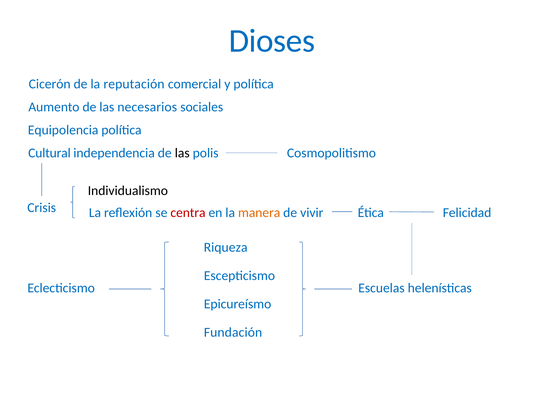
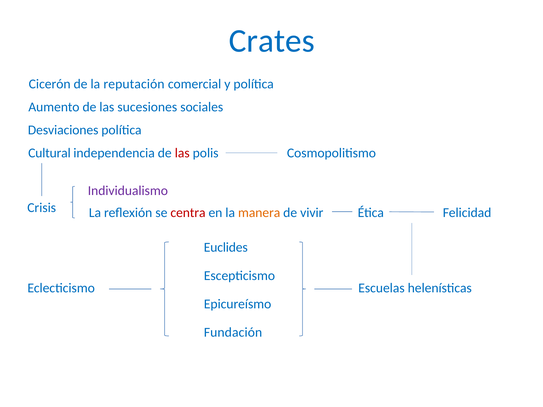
Dioses: Dioses -> Crates (272, 41)
necesarios: necesarios -> sucesiones (147, 107)
Equipolencia: Equipolencia -> Desviaciones (63, 130)
las colour: black -> red (182, 153)
Individualismo colour: black -> purple (128, 191)
Riqueza: Riqueza -> Euclides (226, 247)
